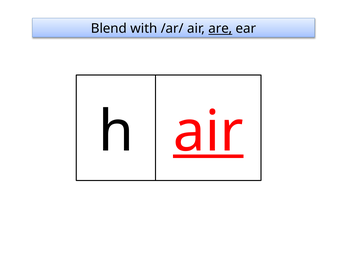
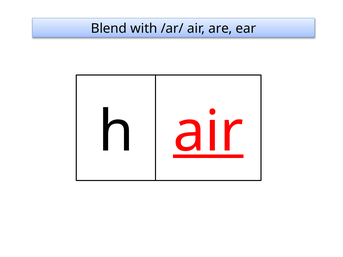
are underline: present -> none (220, 29)
